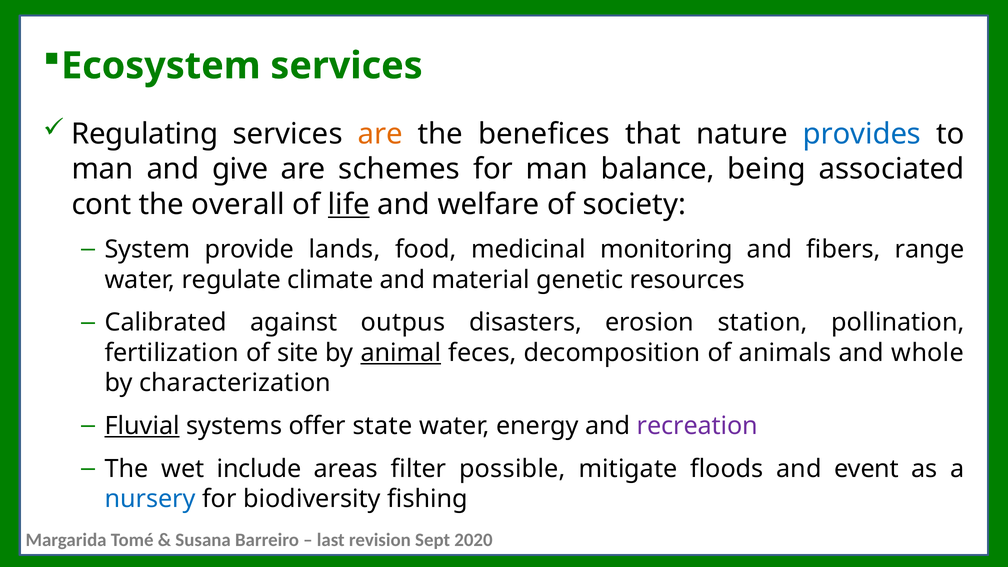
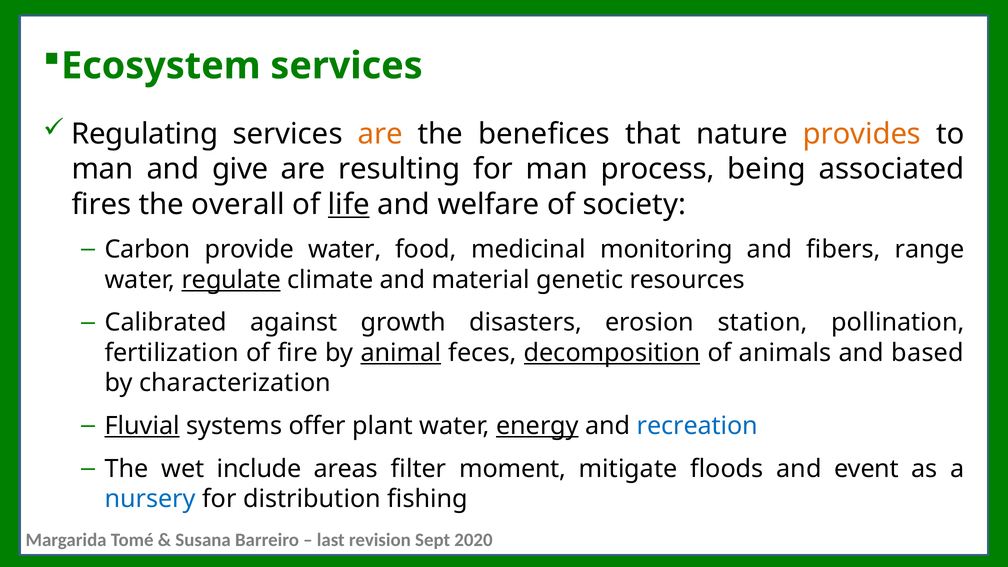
provides colour: blue -> orange (862, 134)
schemes: schemes -> resulting (399, 169)
balance: balance -> process (658, 169)
cont: cont -> fires (101, 205)
System: System -> Carbon (148, 250)
provide lands: lands -> water (345, 250)
regulate underline: none -> present (231, 280)
outpus: outpus -> growth (403, 323)
site: site -> fire (298, 353)
decomposition underline: none -> present (612, 353)
whole: whole -> based (928, 353)
state: state -> plant (383, 426)
energy underline: none -> present (537, 426)
recreation colour: purple -> blue (698, 426)
possible: possible -> moment (513, 469)
biodiversity: biodiversity -> distribution (312, 499)
